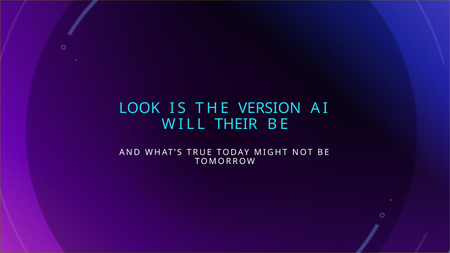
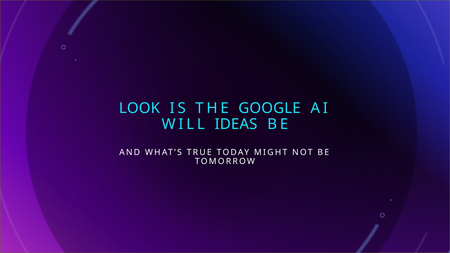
VERSION: VERSION -> GOOGLE (270, 108)
THEIR: THEIR -> IDEAS (236, 124)
